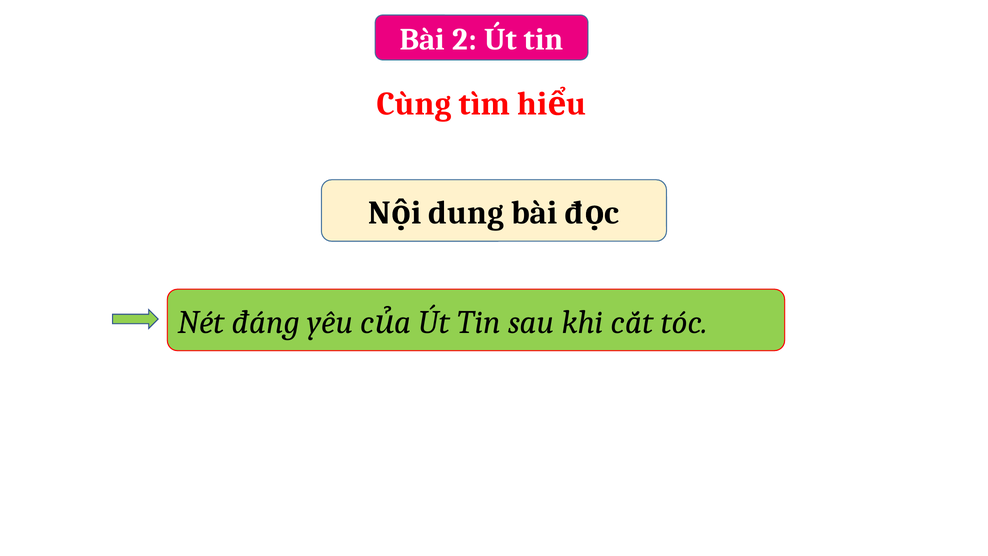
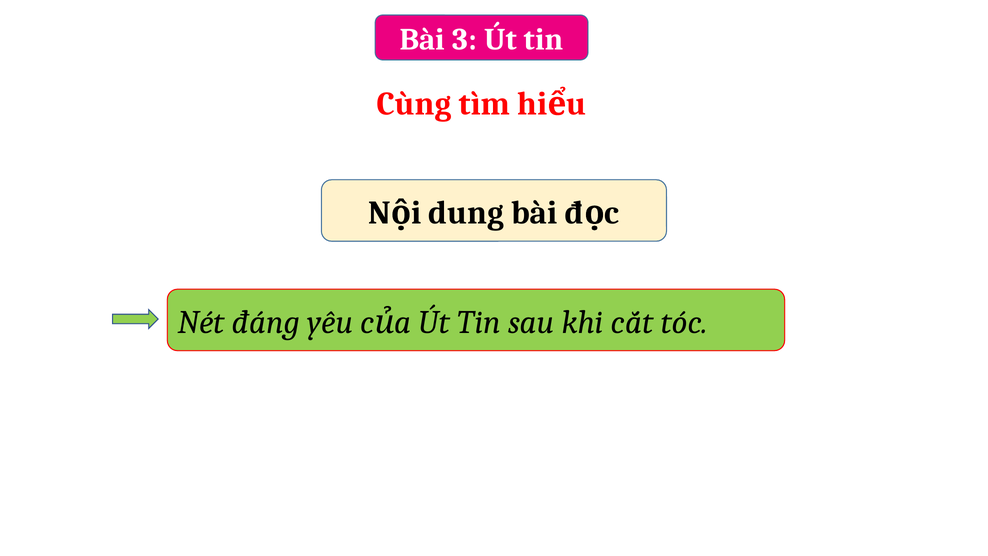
2: 2 -> 3 (464, 40)
